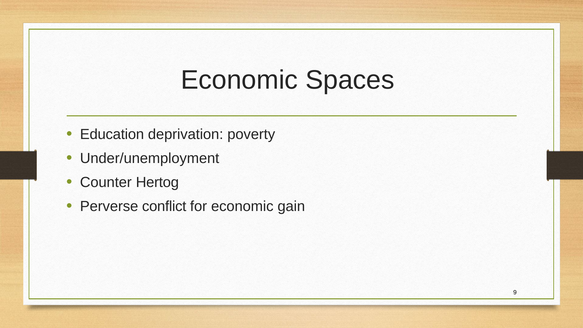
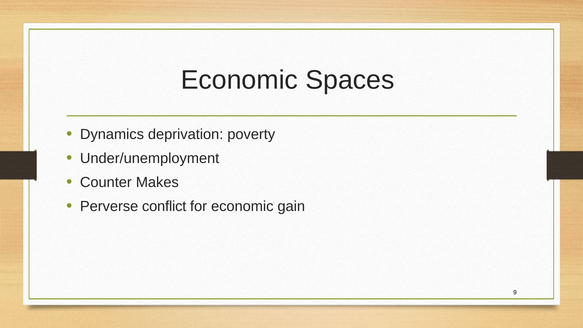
Education: Education -> Dynamics (112, 134)
Hertog: Hertog -> Makes (157, 182)
